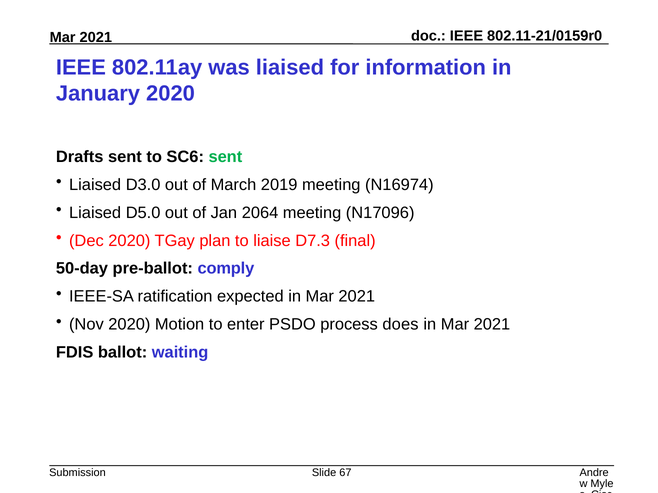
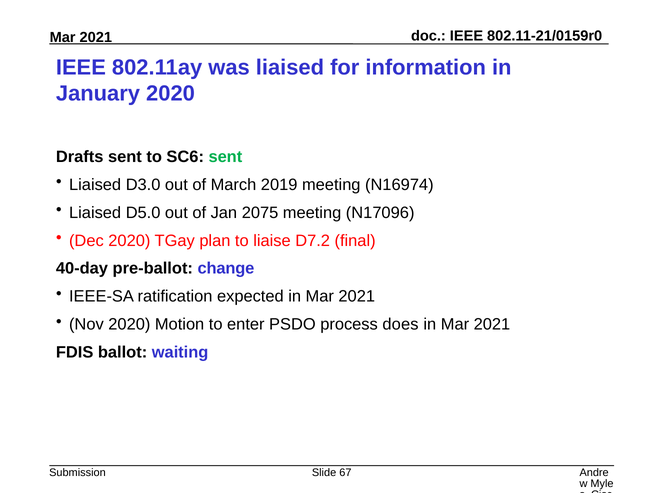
2064: 2064 -> 2075 (260, 213)
D7.3: D7.3 -> D7.2 (313, 241)
50-day: 50-day -> 40-day (82, 269)
comply: comply -> change (226, 269)
